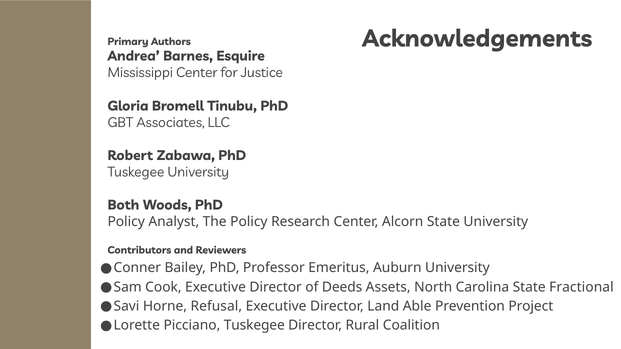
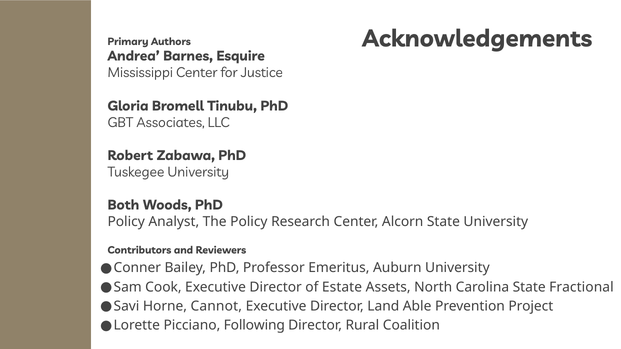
Deeds: Deeds -> Estate (342, 287)
Refusal: Refusal -> Cannot (216, 306)
Picciano Tuskegee: Tuskegee -> Following (254, 326)
